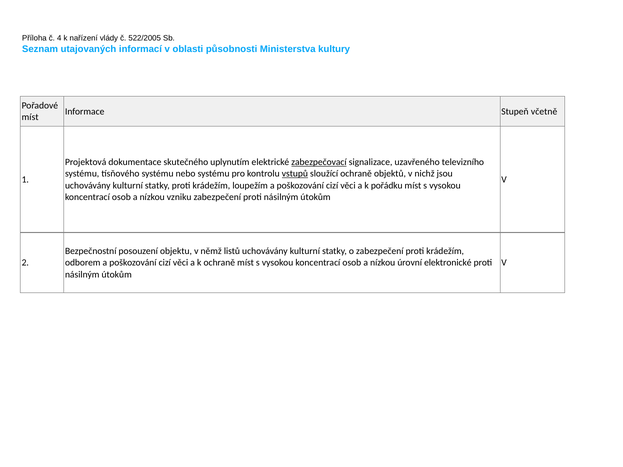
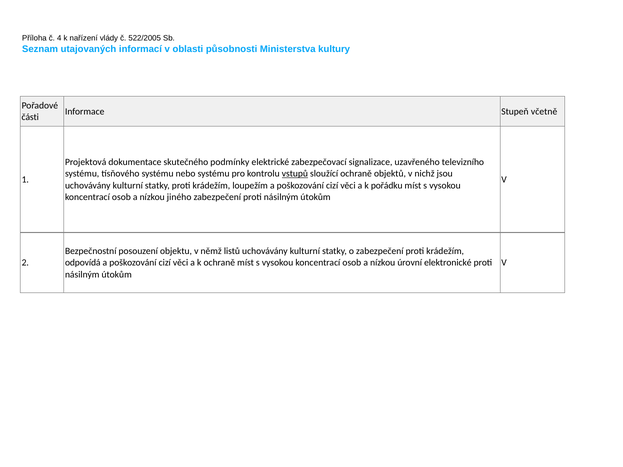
míst: míst -> části (30, 117)
uplynutím: uplynutím -> podmínky (230, 162)
zabezpečovací underline: present -> none (319, 162)
vzniku: vzniku -> jiného (179, 197)
odborem: odborem -> odpovídá (83, 263)
